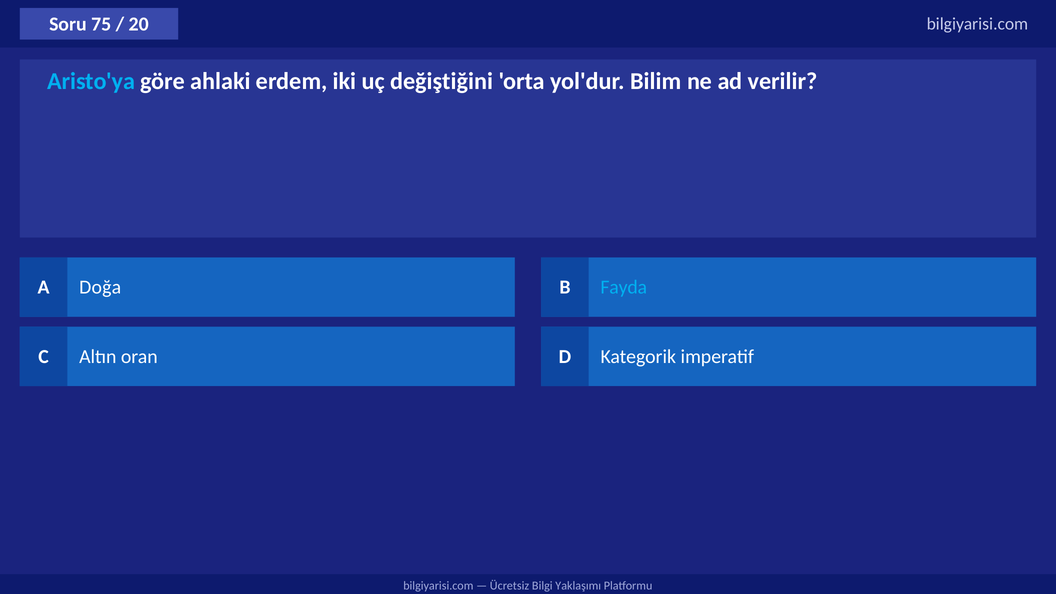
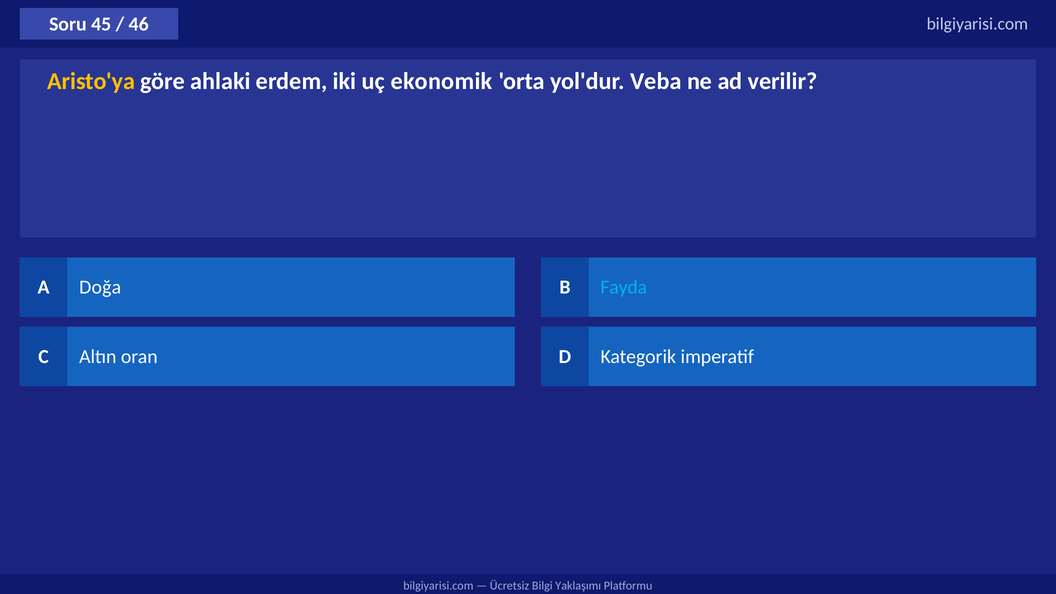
75: 75 -> 45 (101, 24)
20: 20 -> 46 (139, 24)
Aristo'ya colour: light blue -> yellow (91, 81)
değiştiğini: değiştiğini -> ekonomik (441, 81)
Bilim: Bilim -> Veba (656, 81)
